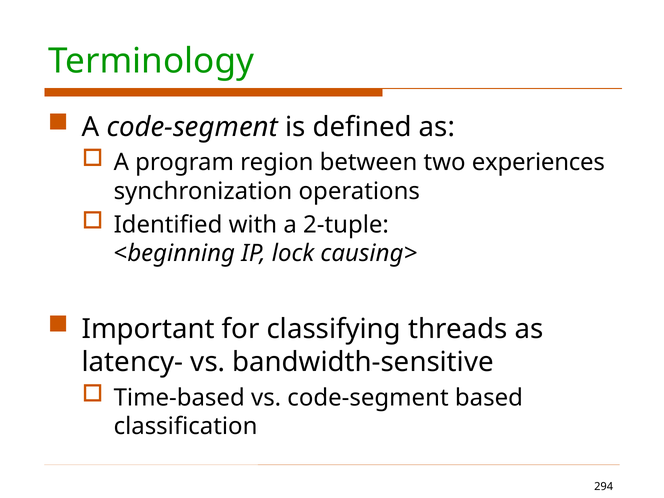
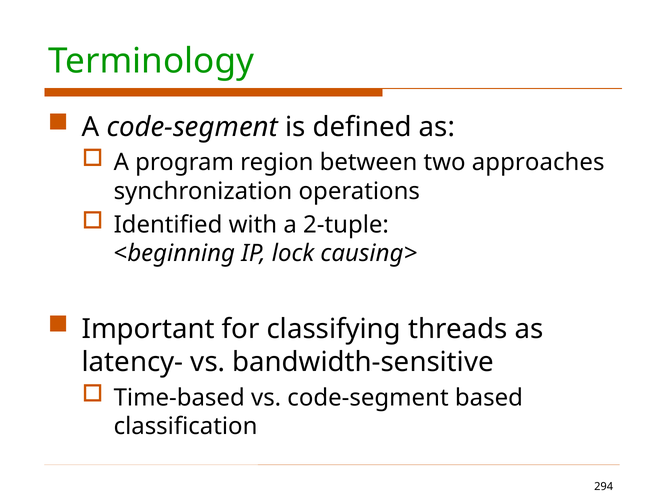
experiences: experiences -> approaches (538, 162)
